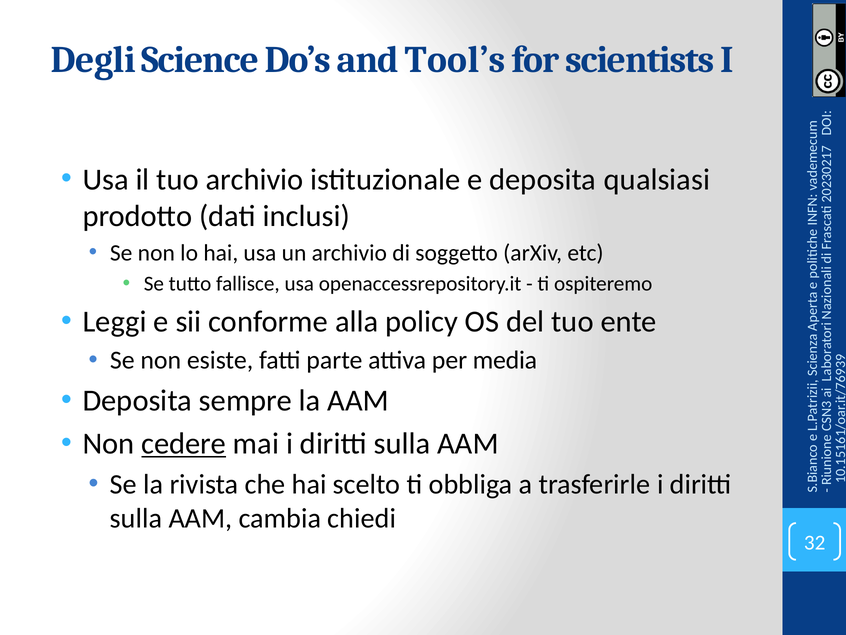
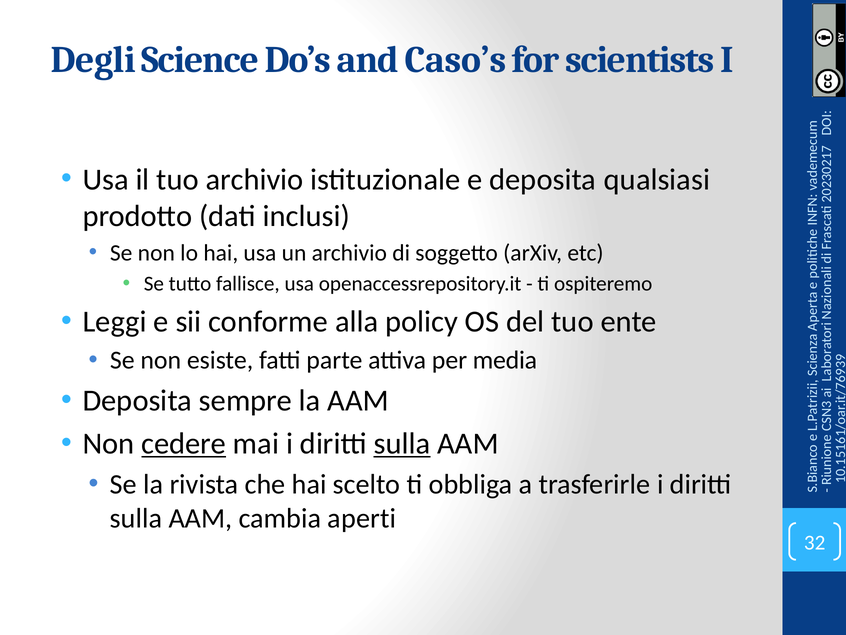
Tool’s: Tool’s -> Caso’s (455, 60)
sulla underline: none -> present (402, 443)
chiedi: chiedi -> aperti (362, 518)
